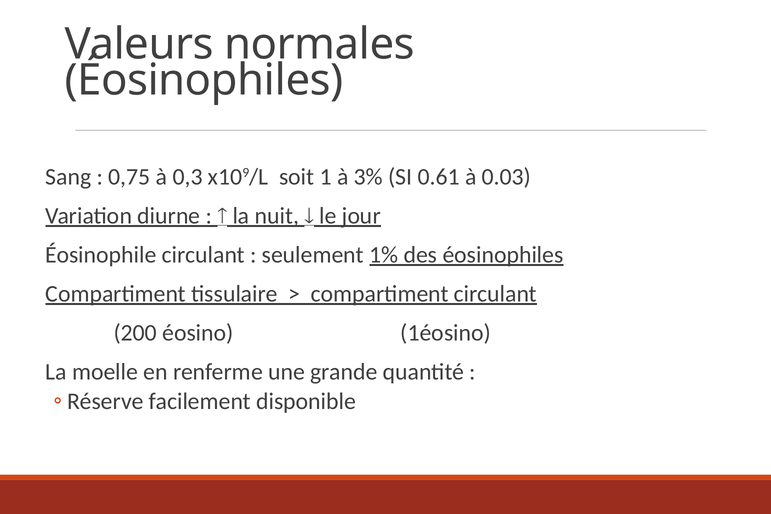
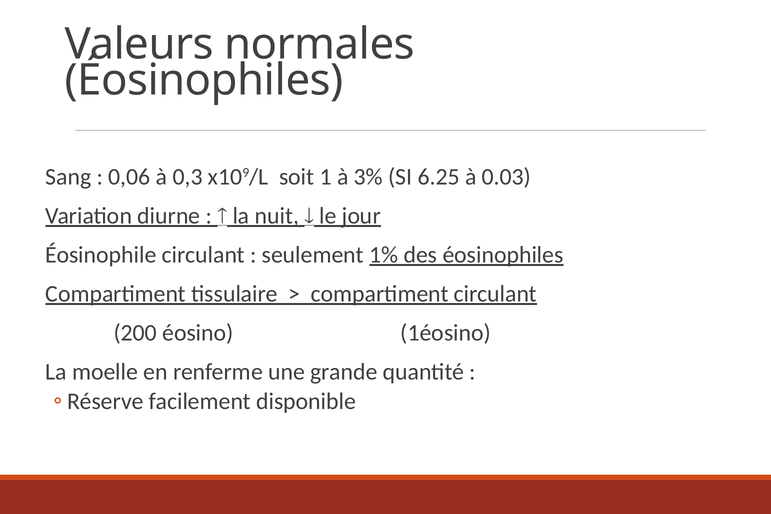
0,75: 0,75 -> 0,06 (129, 177)
0.61: 0.61 -> 6.25 (439, 177)
